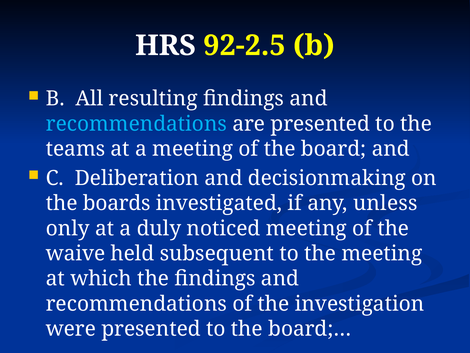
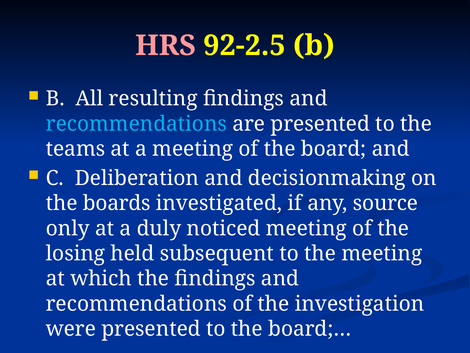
HRS colour: white -> pink (165, 45)
unless: unless -> source (385, 203)
waive: waive -> losing (75, 253)
